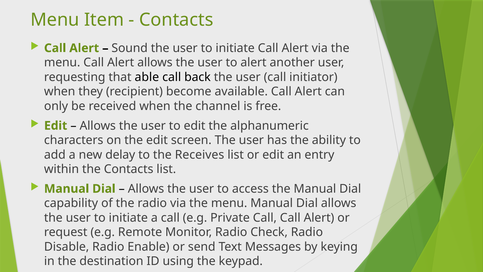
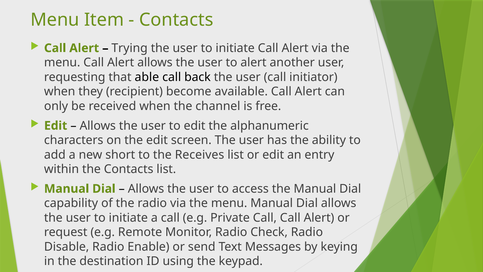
Sound: Sound -> Trying (130, 48)
delay: delay -> short (120, 155)
